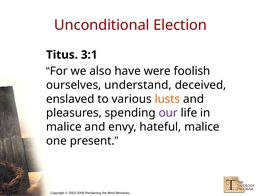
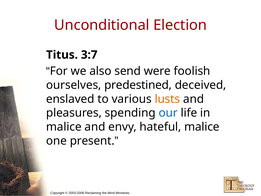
3:1: 3:1 -> 3:7 (89, 55)
have: have -> send (128, 71)
understand: understand -> predestined (138, 85)
our colour: purple -> blue (168, 113)
